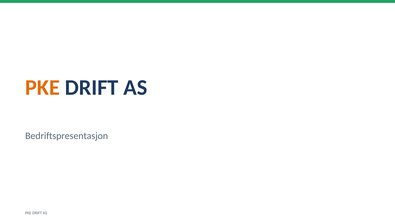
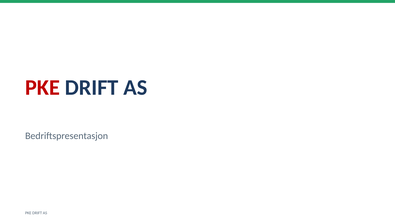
PKE colour: orange -> red (43, 88)
